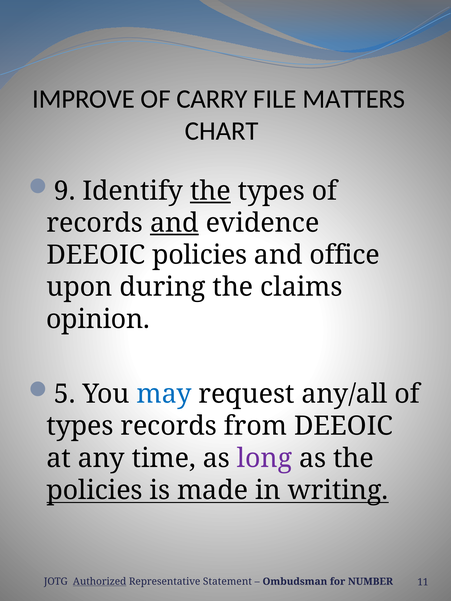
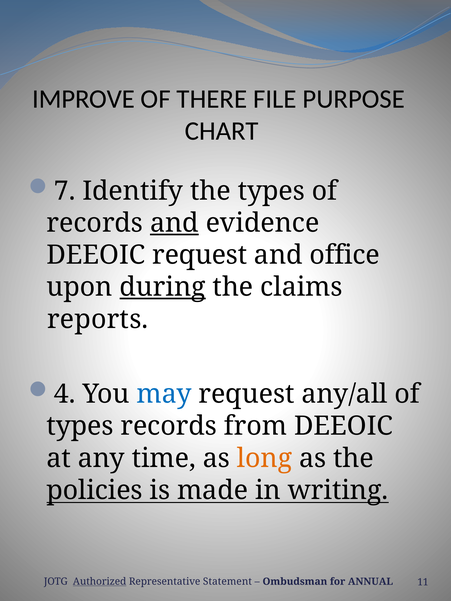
CARRY: CARRY -> THERE (212, 99)
MATTERS: MATTERS -> PURPOSE (354, 99)
9: 9 -> 7 (65, 191)
the underline: present -> none (210, 191)
DEEOIC policies: policies -> request (200, 255)
during underline: none -> present (163, 287)
opinion: opinion -> reports (98, 319)
5: 5 -> 4 (65, 394)
long colour: purple -> orange (265, 459)
NUMBER: NUMBER -> ANNUAL (370, 582)
